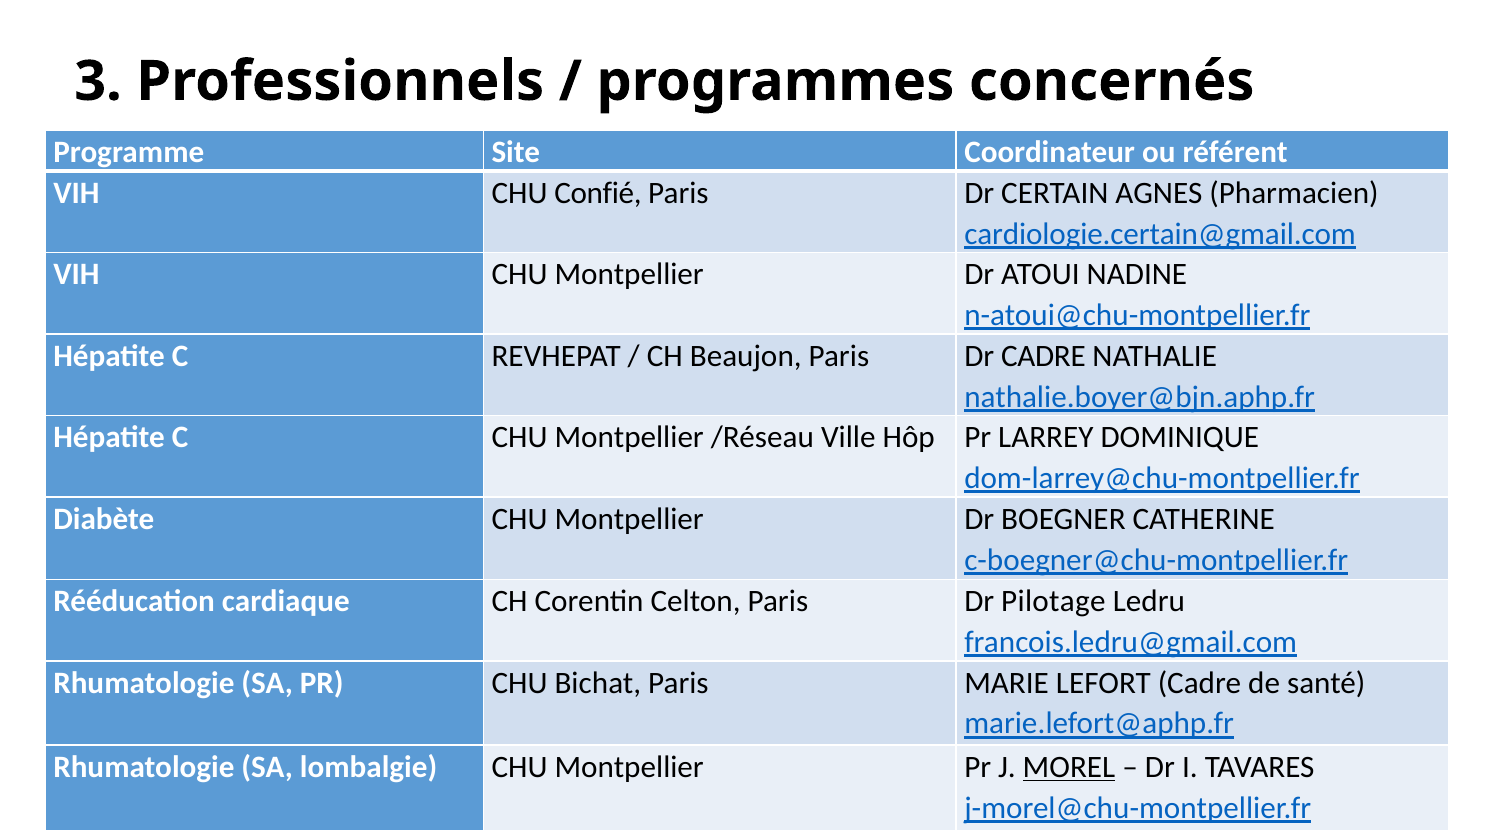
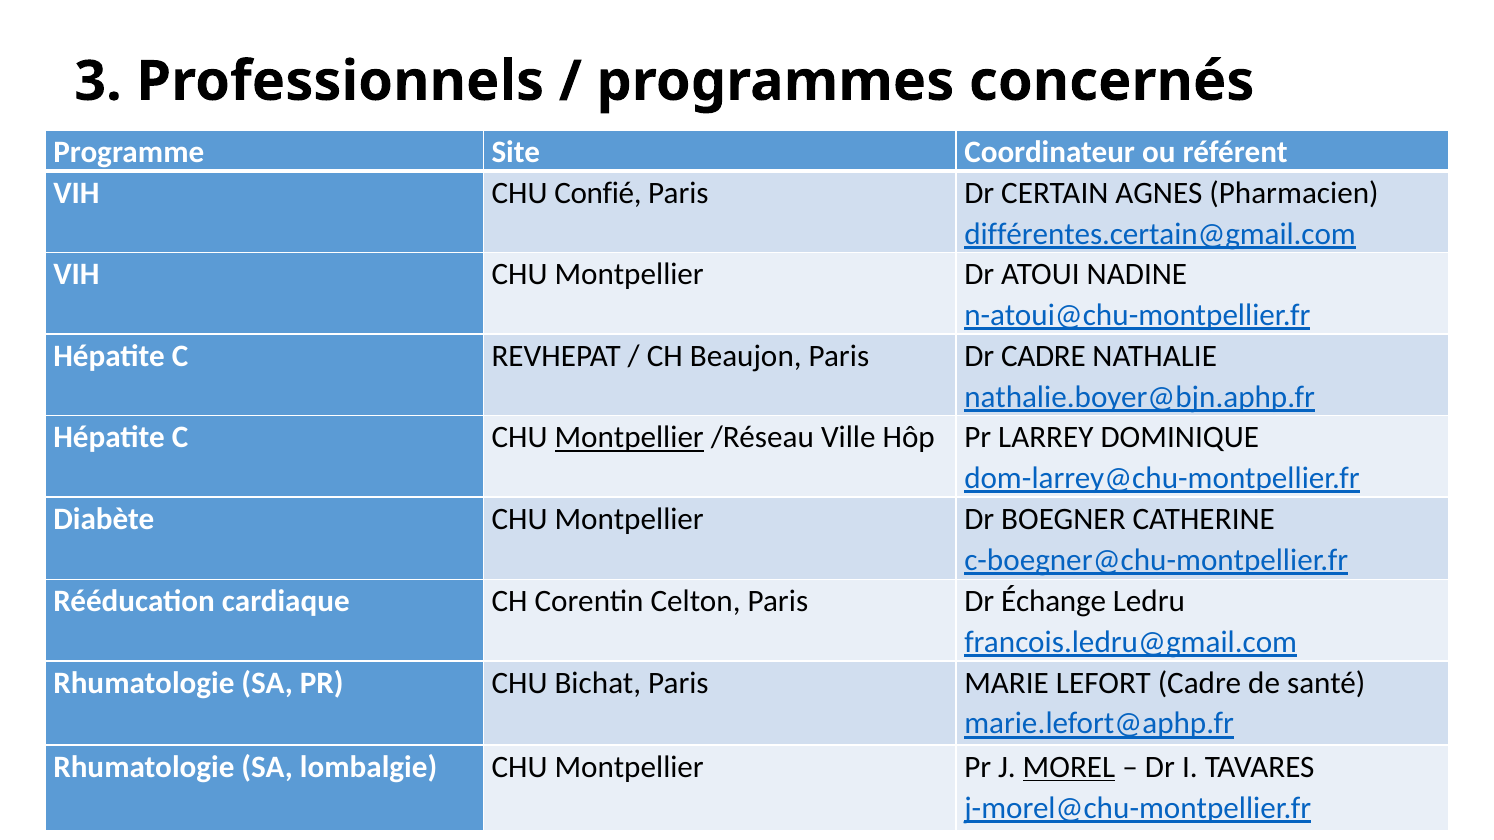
cardiologie.certain@gmail.com: cardiologie.certain@gmail.com -> différentes.certain@gmail.com (1160, 234)
Montpellier underline: none -> present (629, 438)
Pilotage: Pilotage -> Échange (1054, 602)
